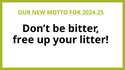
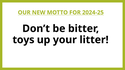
free: free -> toys (23, 40)
